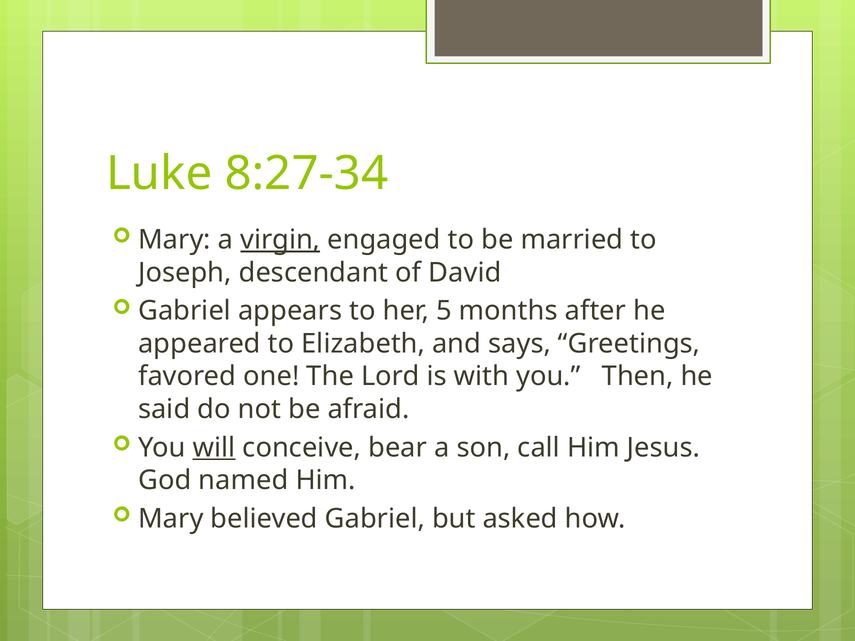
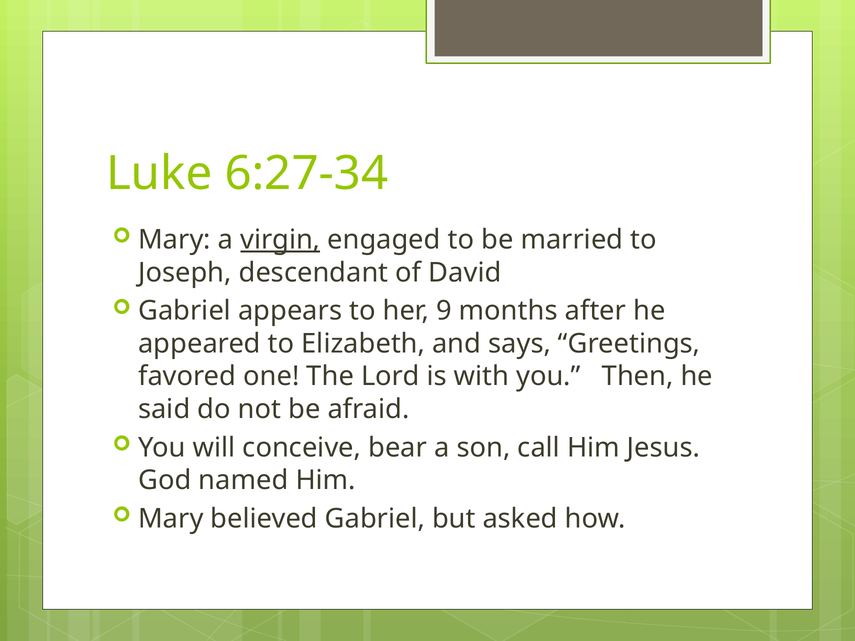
8:27-34: 8:27-34 -> 6:27-34 (306, 174)
5: 5 -> 9 (444, 311)
will underline: present -> none (214, 448)
